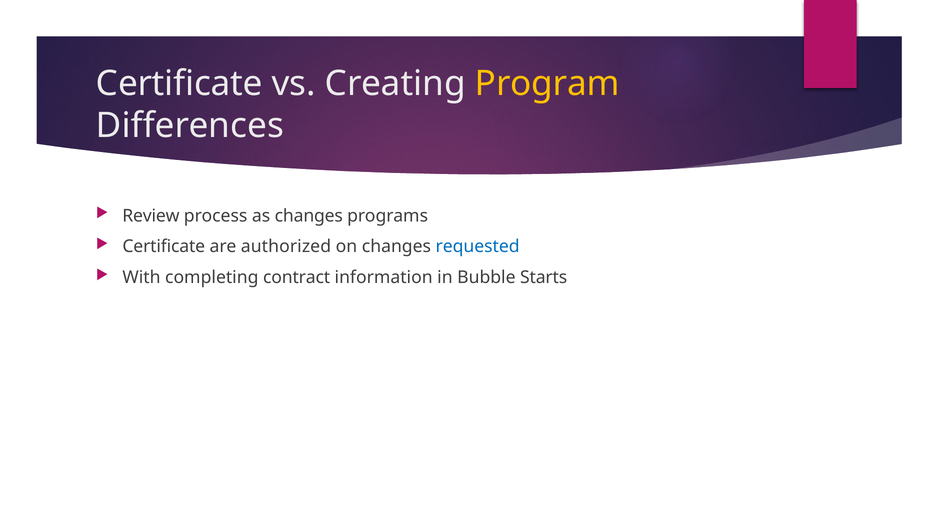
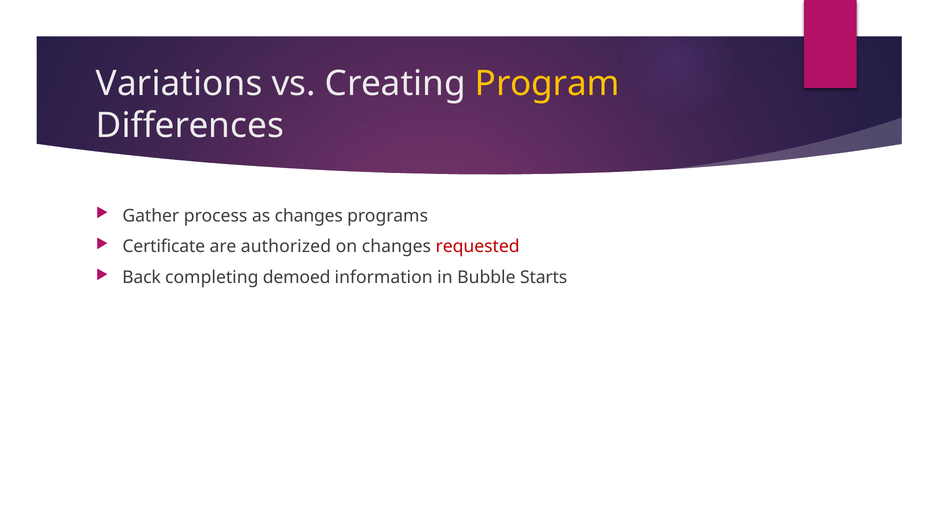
Certificate: Certificate -> Variations (179, 84)
Review: Review -> Gather (151, 216)
requested colour: blue -> red (478, 247)
With: With -> Back (142, 278)
contract: contract -> demoed (297, 278)
